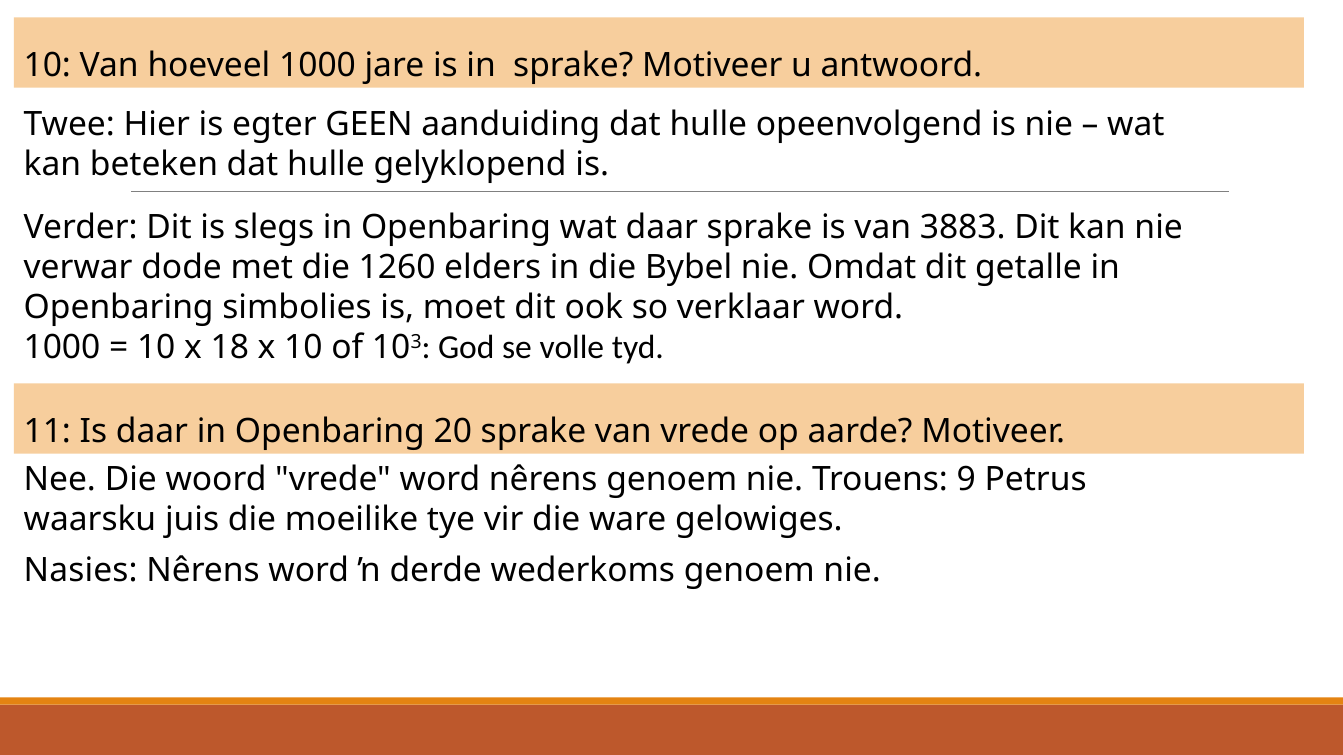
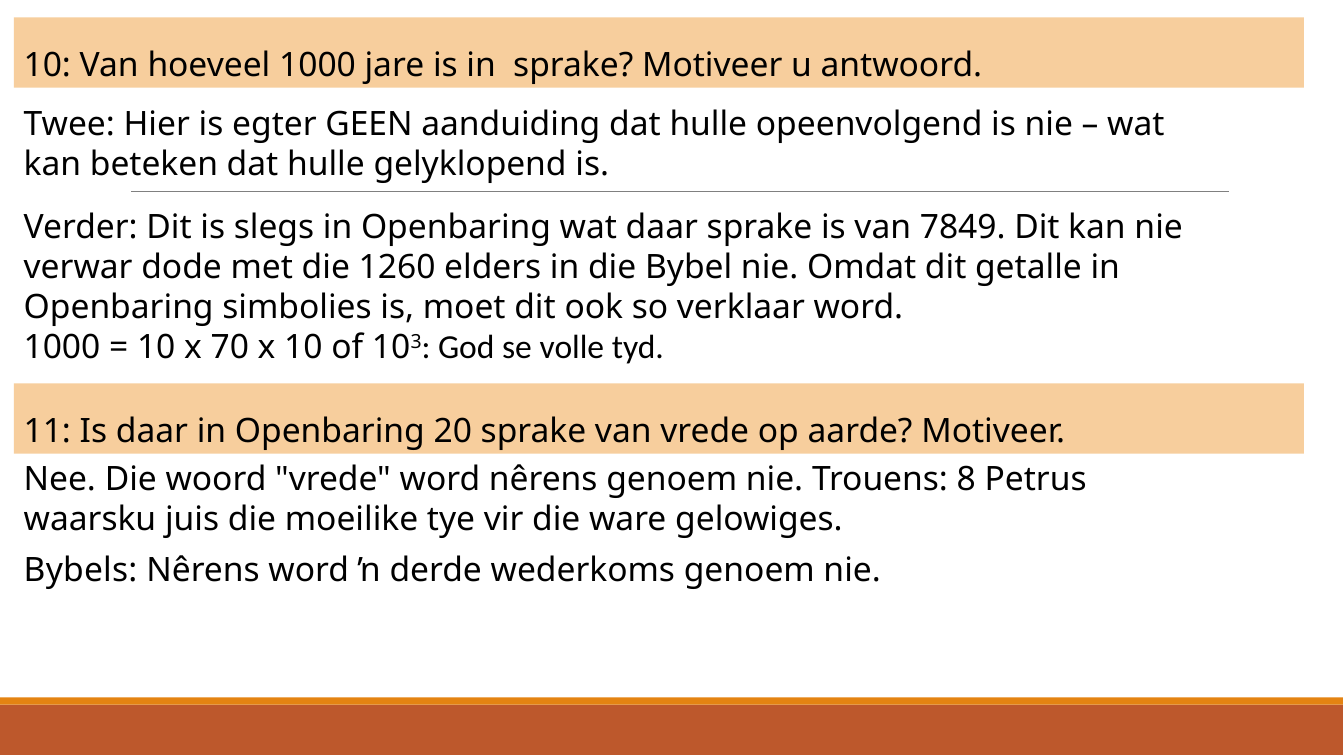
3883: 3883 -> 7849 (963, 227)
18: 18 -> 70 (230, 348)
9: 9 -> 8 (966, 479)
Nasies: Nasies -> Bybels (81, 571)
